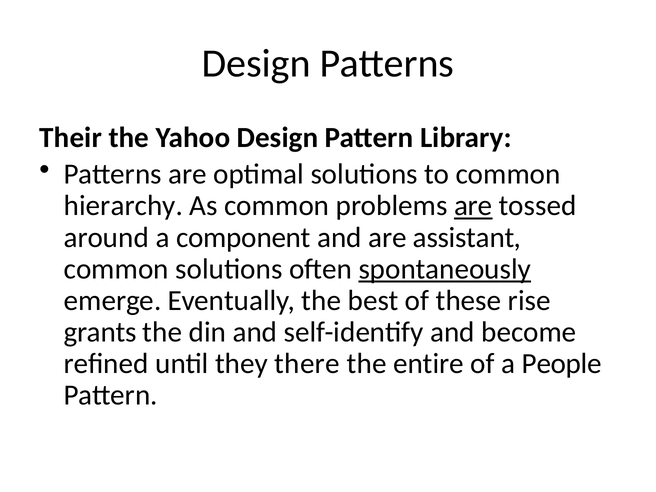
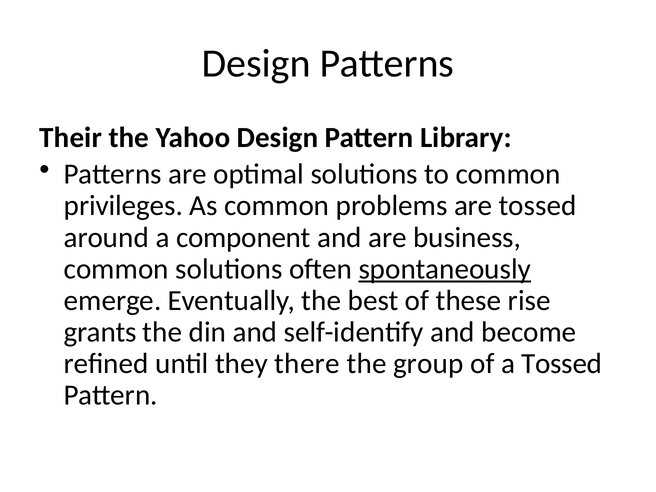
hierarchy: hierarchy -> privileges (123, 206)
are underline: present -> none (473, 206)
assistant: assistant -> business (467, 237)
entire: entire -> group (428, 363)
a People: People -> Tossed (562, 363)
